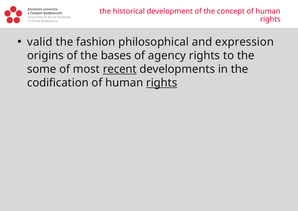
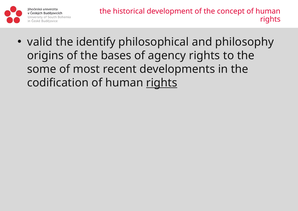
fashion: fashion -> identify (96, 42)
expression: expression -> philosophy (245, 42)
recent underline: present -> none (120, 69)
